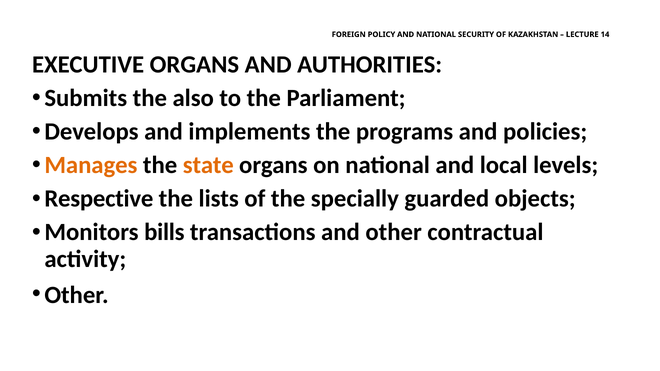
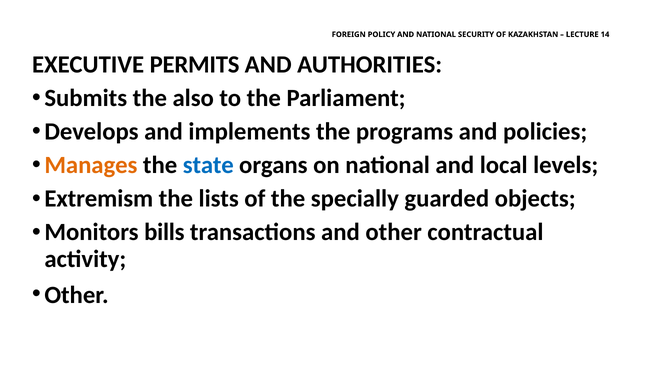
EXECUTIVE ORGANS: ORGANS -> PERMITS (195, 64)
state colour: orange -> blue (208, 165)
Respective: Respective -> Extremism (99, 199)
